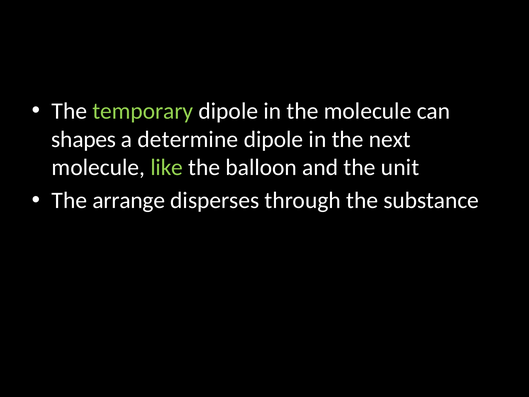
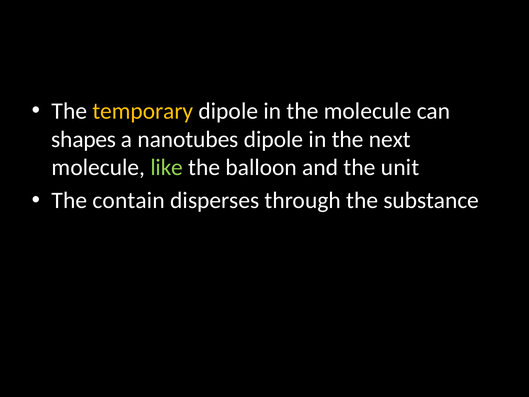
temporary colour: light green -> yellow (143, 111)
determine: determine -> nanotubes (188, 139)
arrange: arrange -> contain (129, 200)
